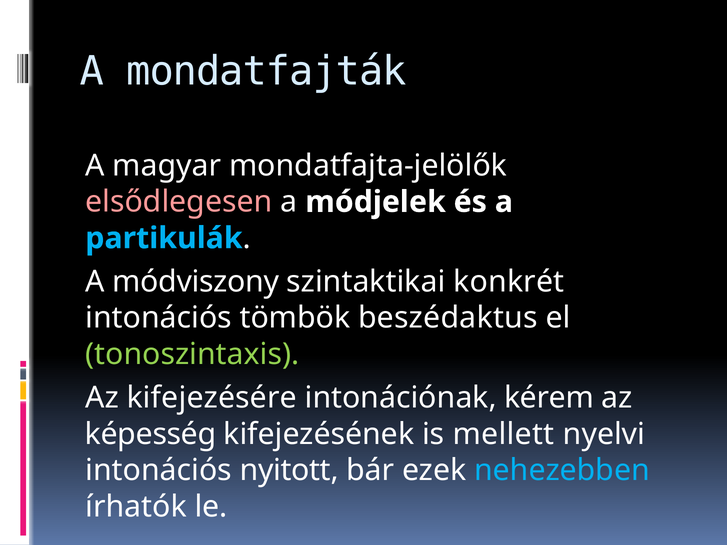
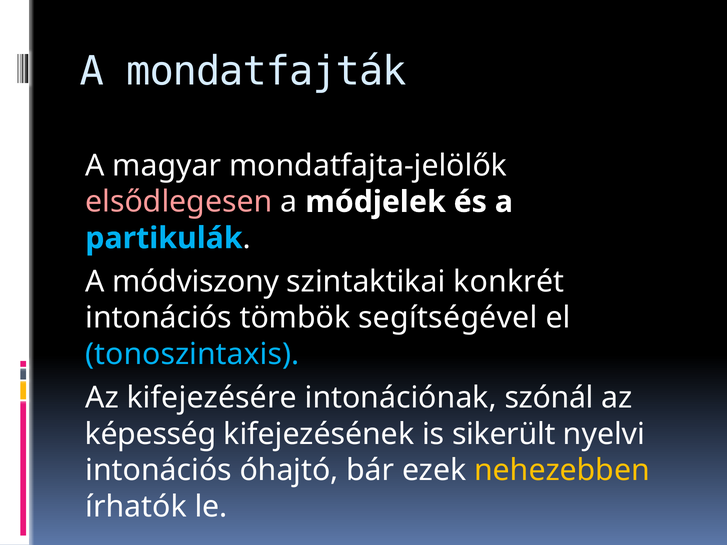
beszédaktus: beszédaktus -> segítségével (448, 318)
tonoszintaxis colour: light green -> light blue (192, 354)
kérem: kérem -> szónál (549, 398)
mellett: mellett -> sikerült (504, 434)
nyitott: nyitott -> óhajtó (289, 471)
nehezebben colour: light blue -> yellow (562, 471)
